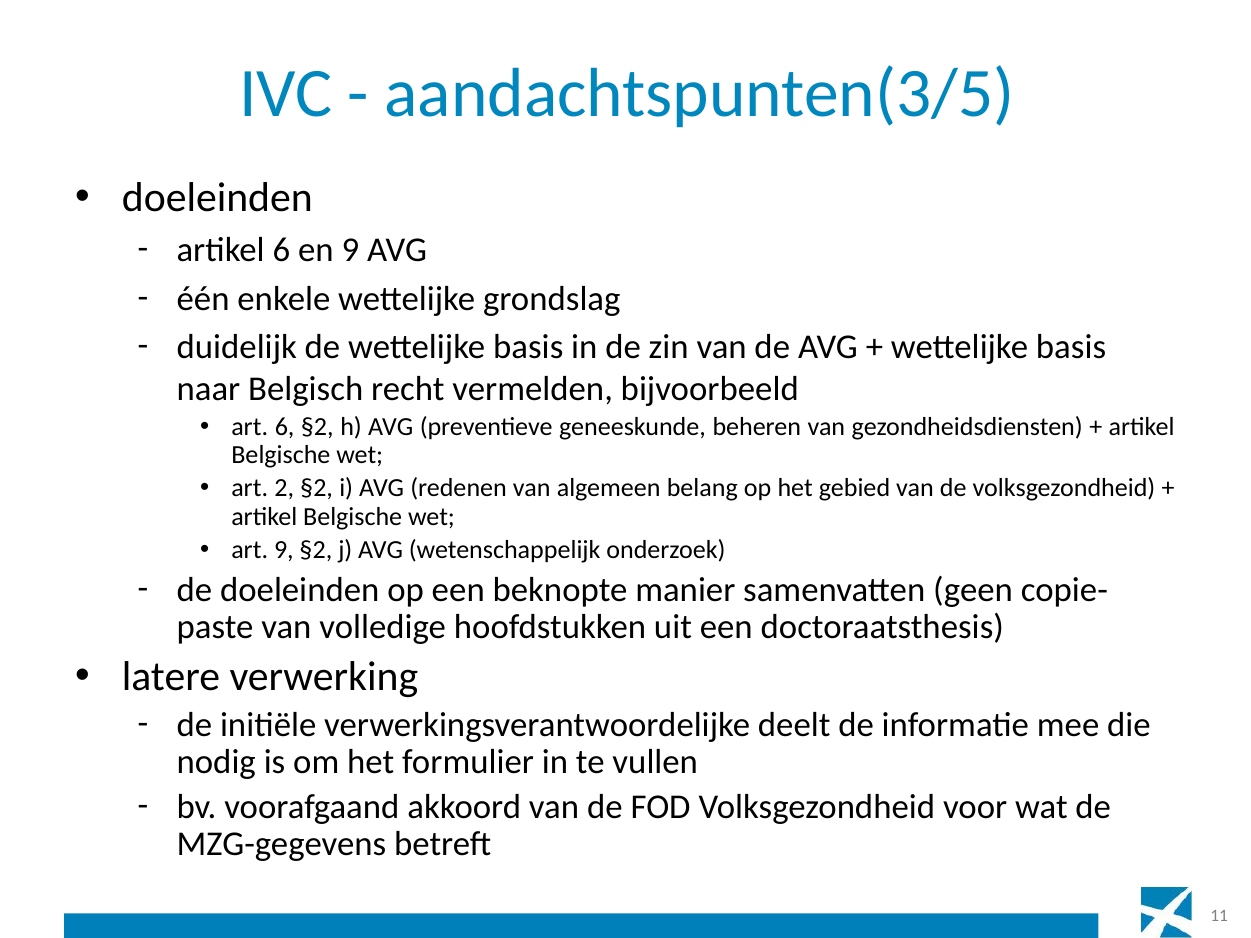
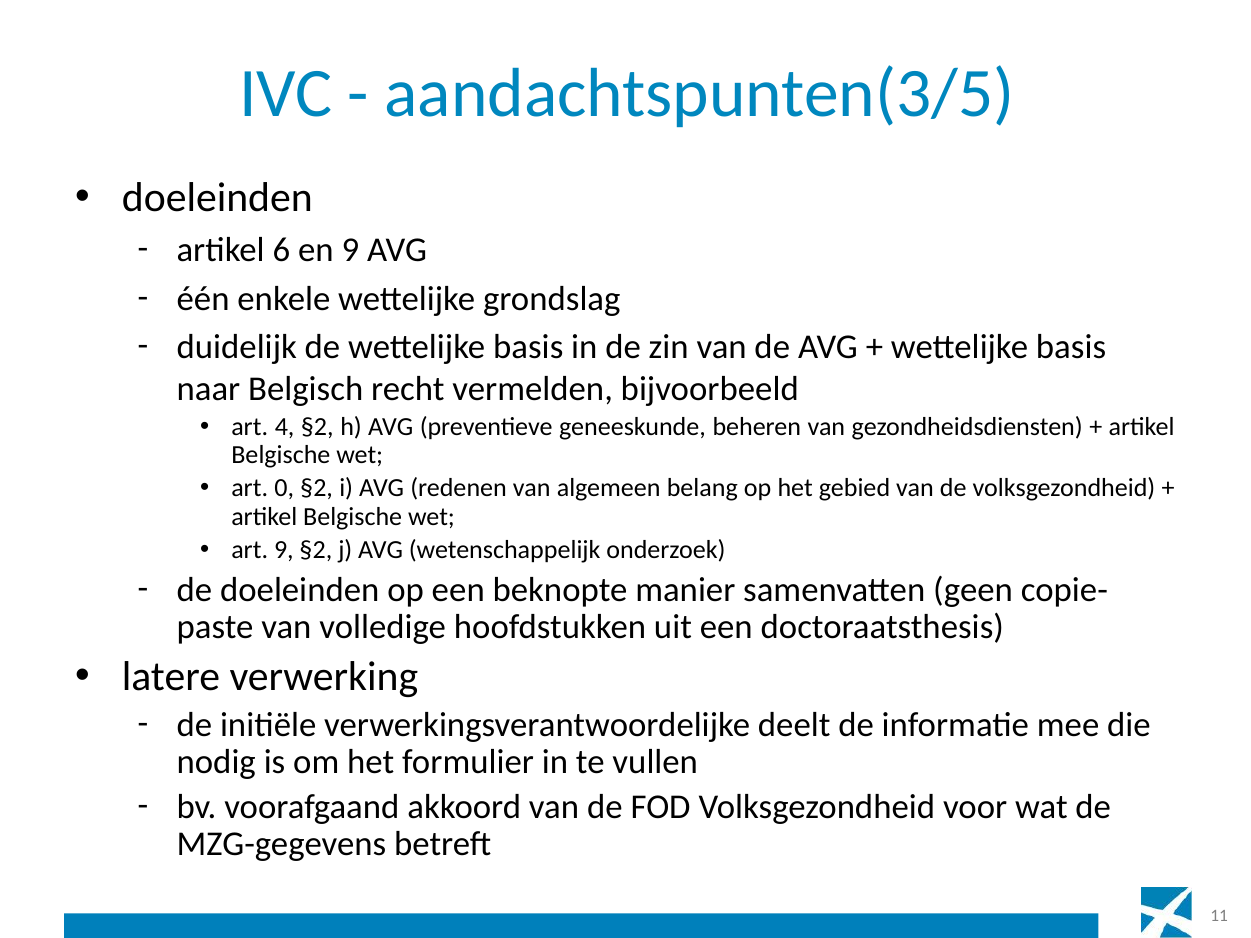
art 6: 6 -> 4 (285, 427)
2: 2 -> 0 (284, 488)
